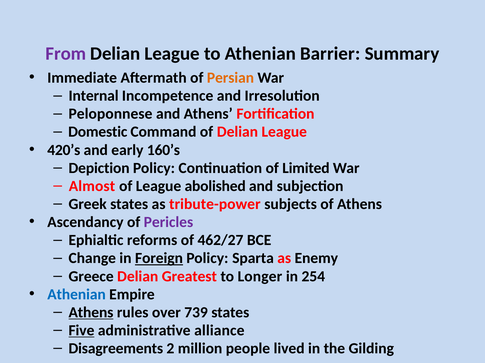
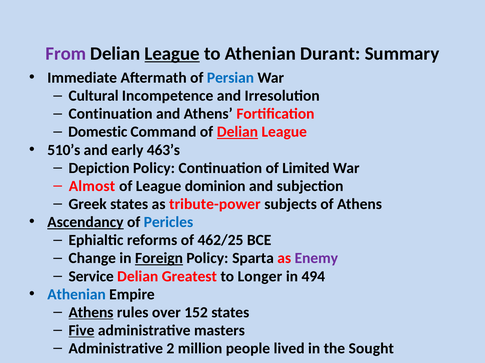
League underline: none -> present (172, 54)
Barrier: Barrier -> Durant (330, 54)
Persian colour: orange -> blue (230, 78)
Internal: Internal -> Cultural (94, 96)
Peloponnese: Peloponnese -> Continuation (111, 114)
Delian underline: none -> present (237, 132)
420’s: 420’s -> 510’s (64, 150)
160’s: 160’s -> 463’s (163, 150)
abolished: abolished -> dominion (215, 186)
Ascendancy underline: none -> present (85, 223)
Pericles colour: purple -> blue (168, 223)
462/27: 462/27 -> 462/25 (220, 241)
Enemy colour: black -> purple (316, 259)
Greece: Greece -> Service (91, 277)
254: 254 -> 494 (313, 277)
739: 739 -> 152 (196, 313)
alliance: alliance -> masters (219, 331)
Disagreements: Disagreements -> Administrative (116, 349)
Gilding: Gilding -> Sought (371, 349)
